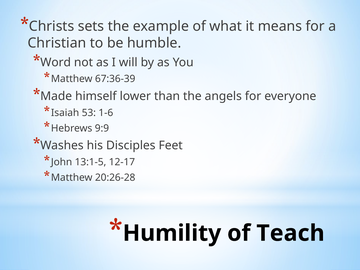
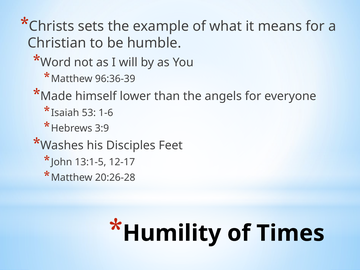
67:36-39: 67:36-39 -> 96:36-39 (115, 79)
9:9: 9:9 -> 3:9 (102, 128)
Teach: Teach -> Times (291, 233)
